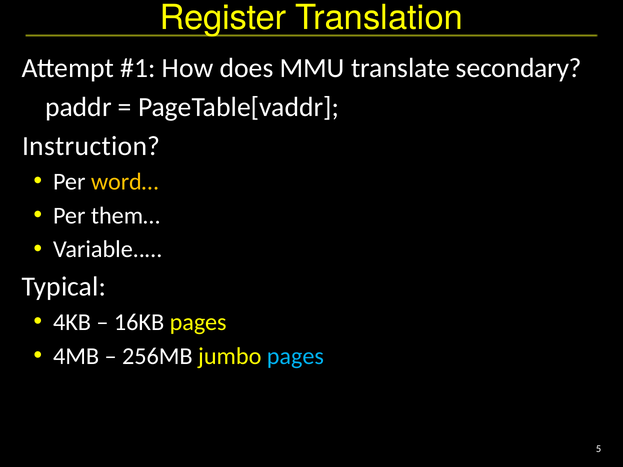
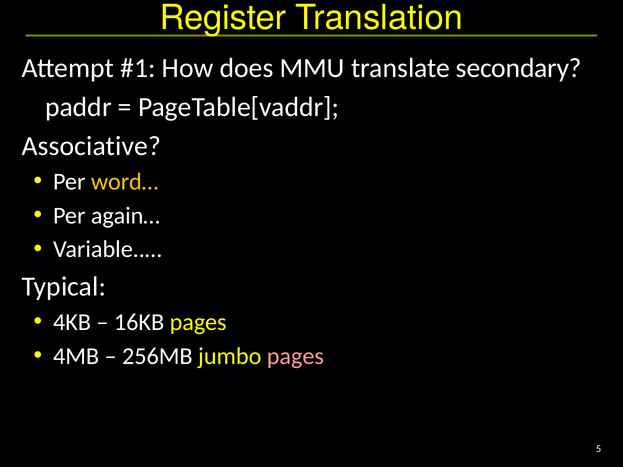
Instruction: Instruction -> Associative (91, 146)
them…: them… -> again… (125, 216)
pages colour: light blue -> pink (295, 356)
